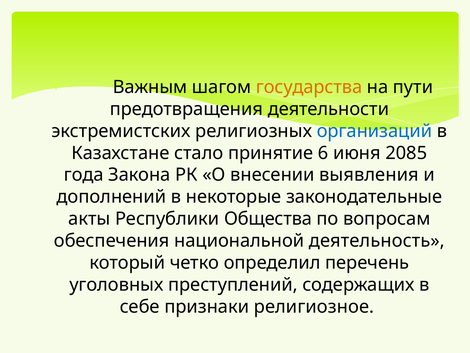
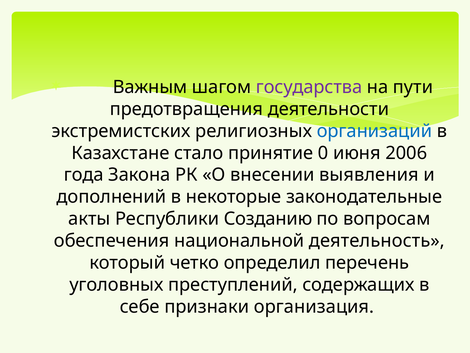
государства colour: orange -> purple (309, 87)
6: 6 -> 0 (323, 153)
2085: 2085 -> 2006 (406, 153)
Общества: Общества -> Созданию (268, 219)
религиозное: религиозное -> организация (314, 306)
